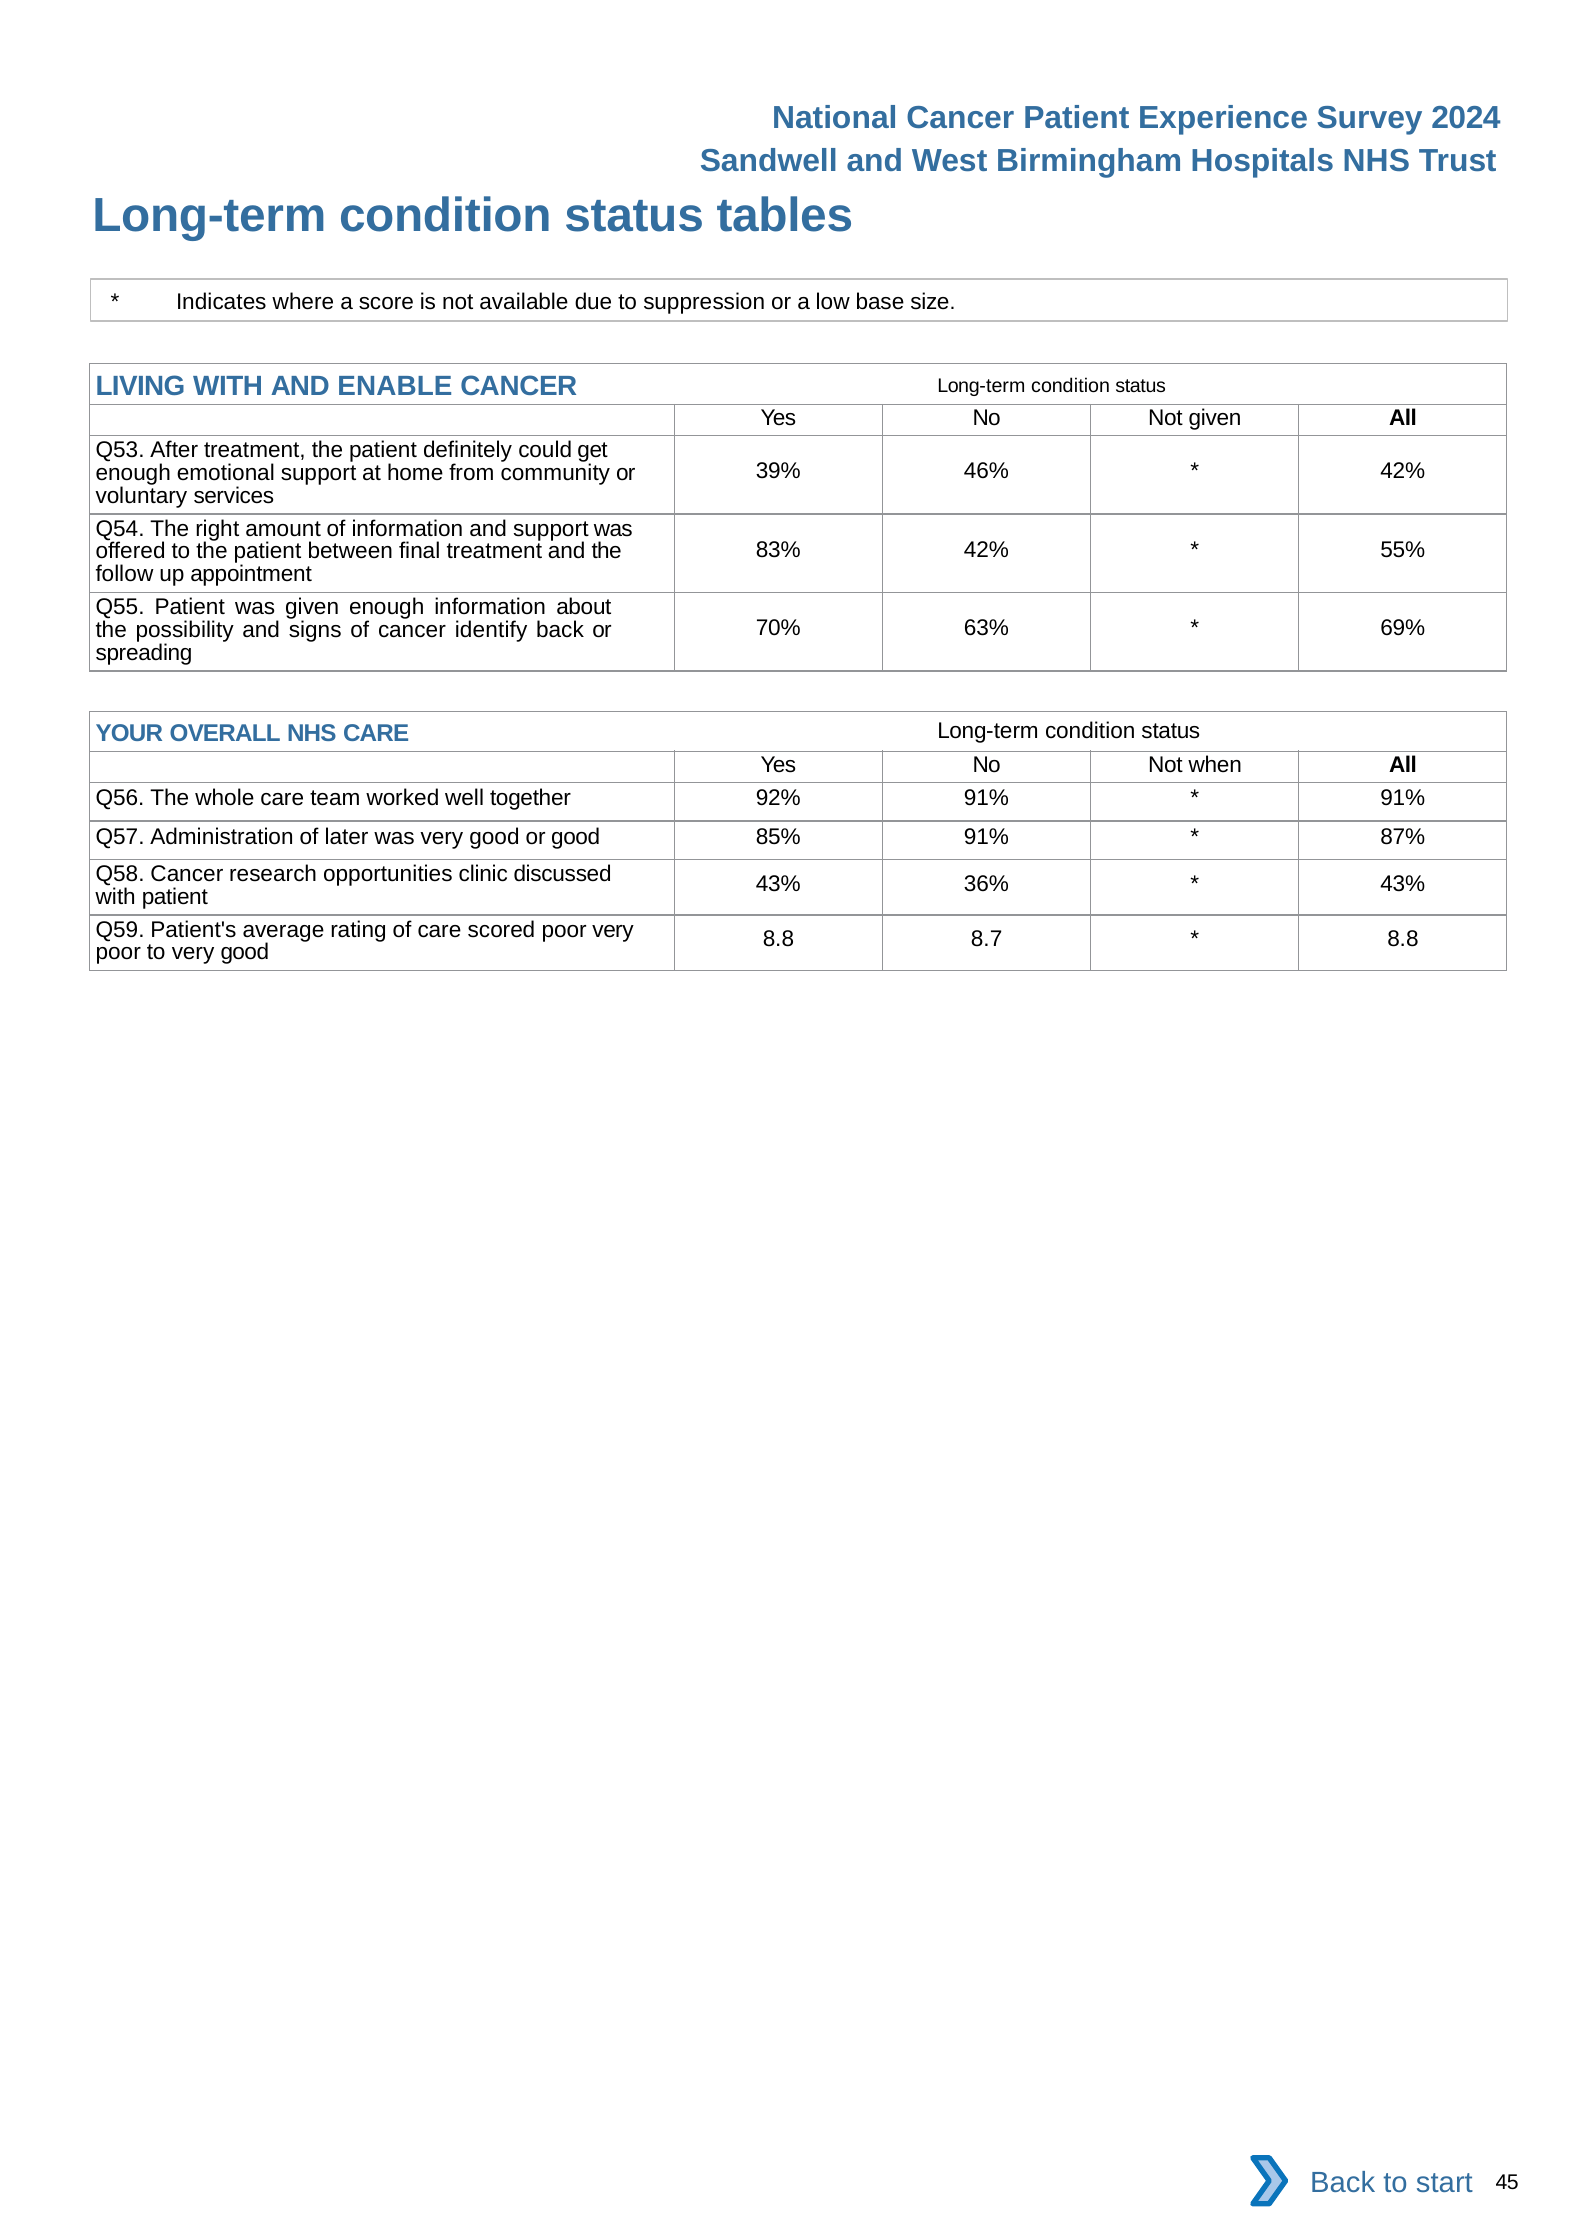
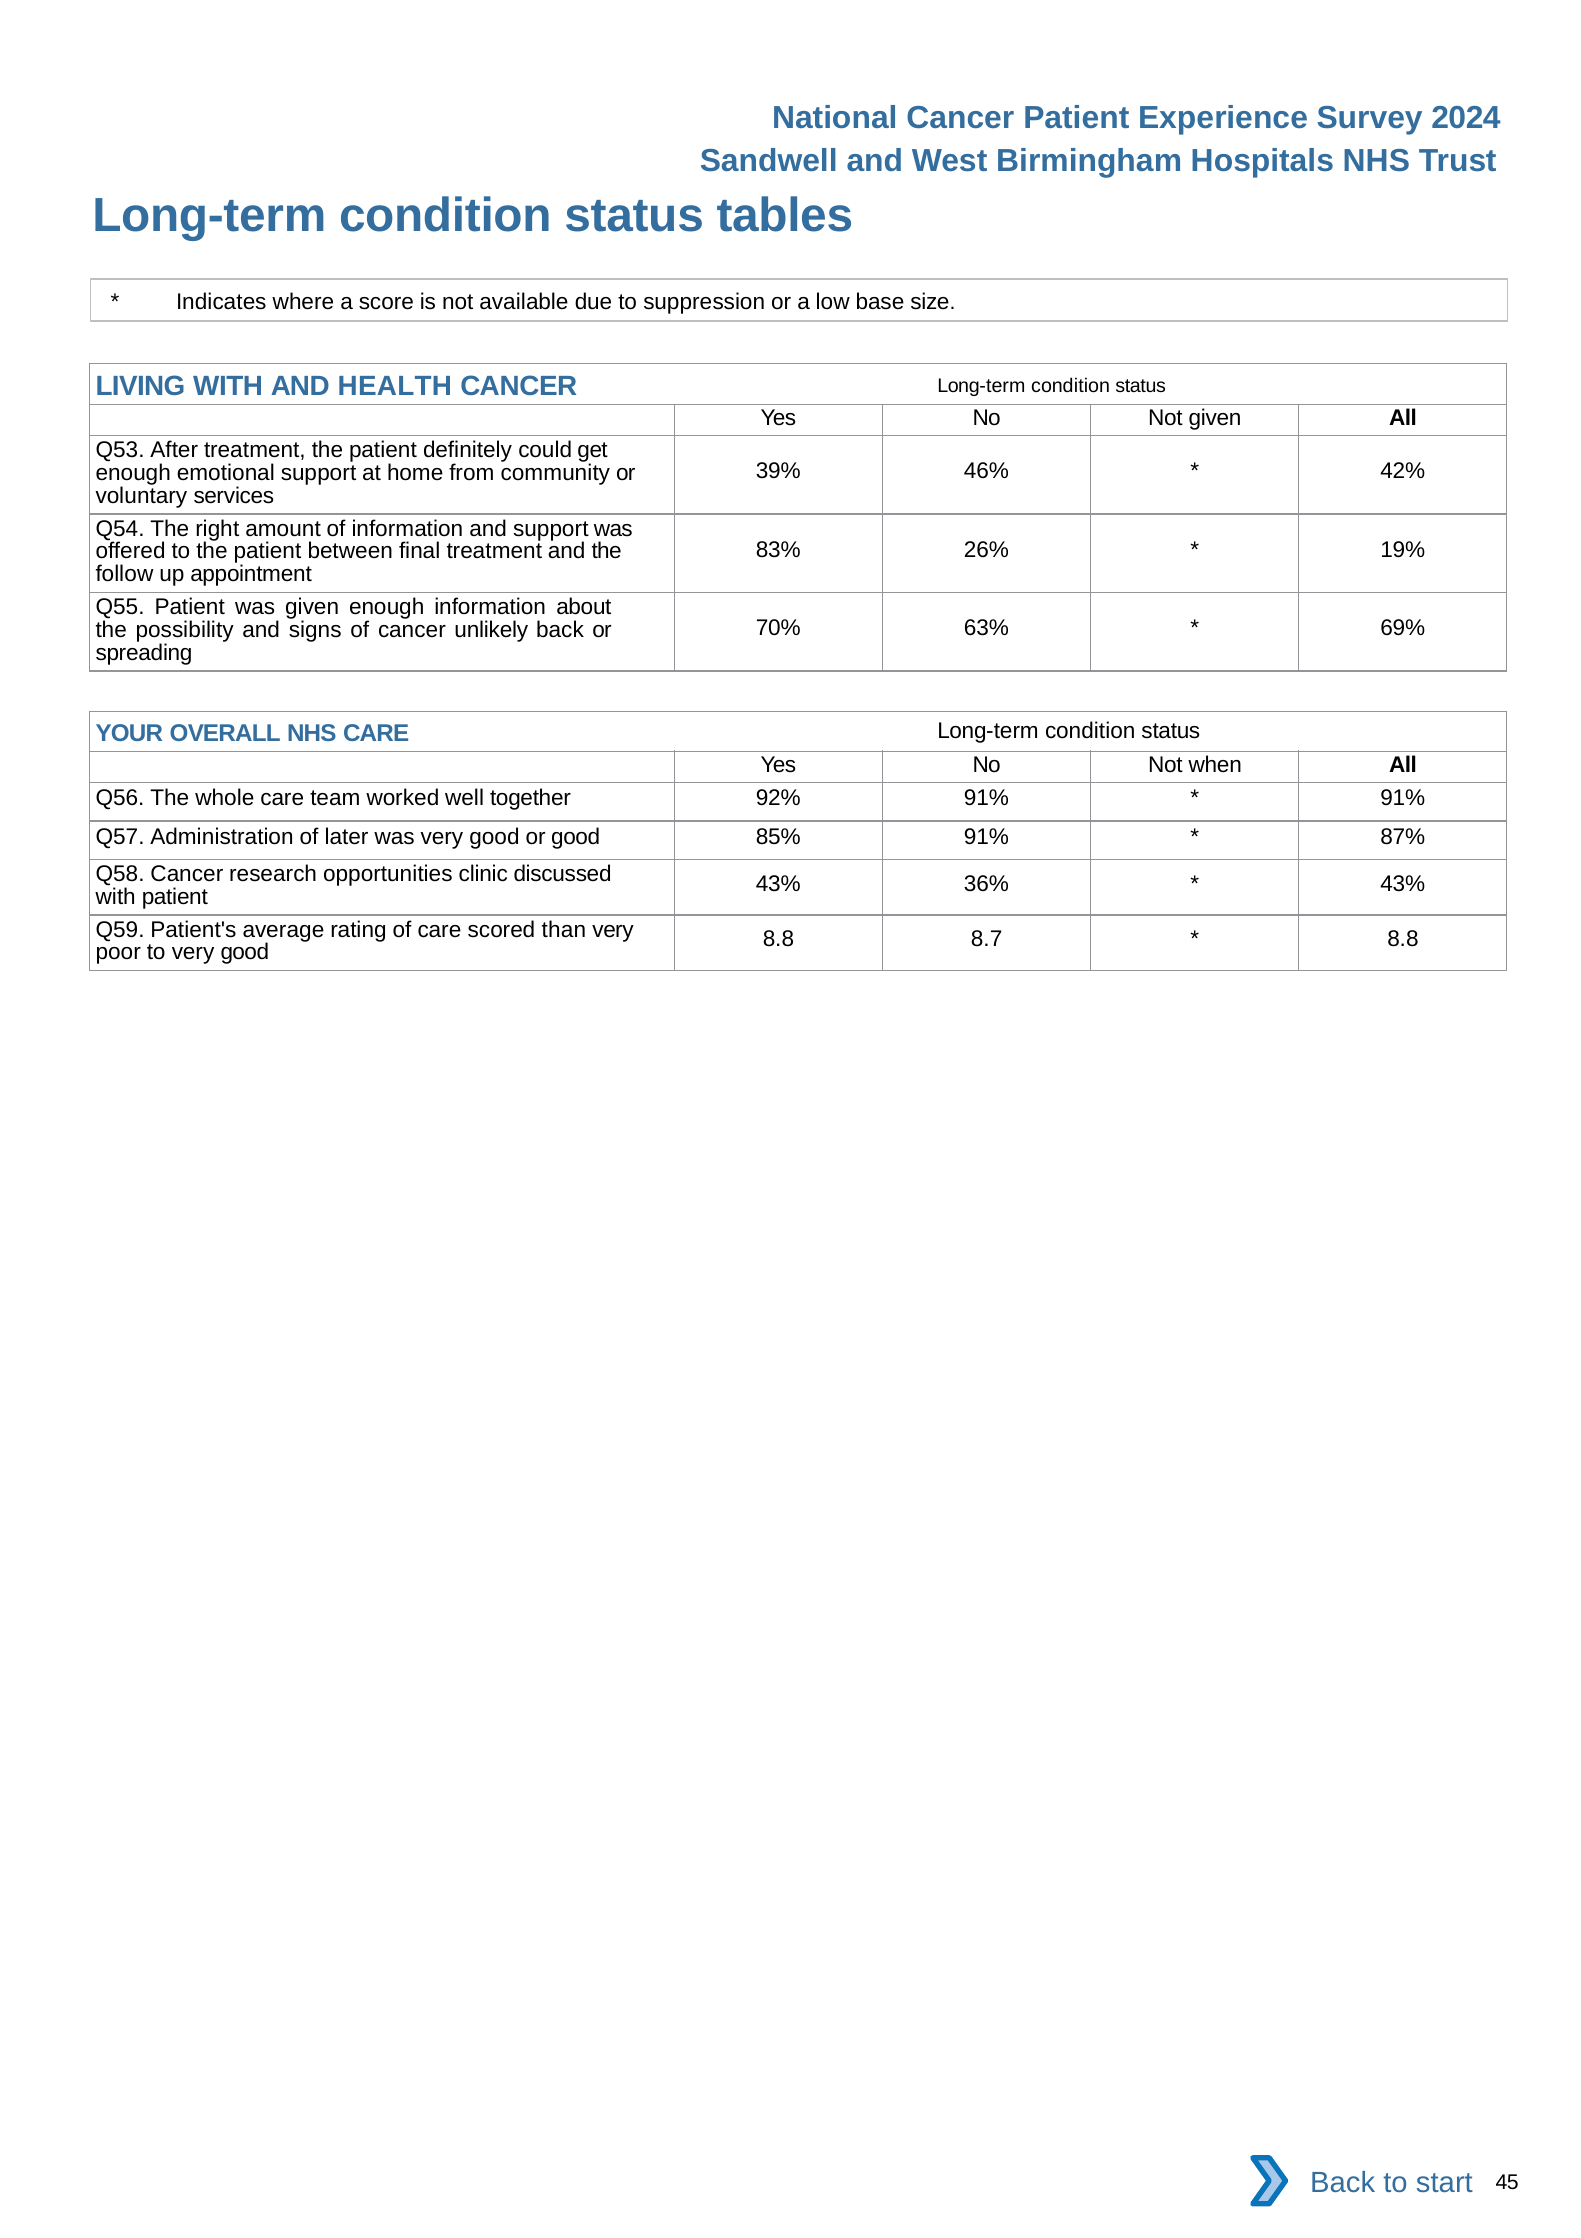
ENABLE: ENABLE -> HEALTH (395, 386)
83% 42%: 42% -> 26% (986, 550)
55%: 55% -> 19% (1403, 550)
identify: identify -> unlikely (491, 630)
scored poor: poor -> than (564, 929)
